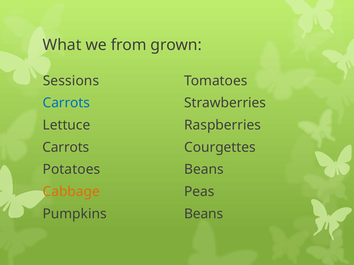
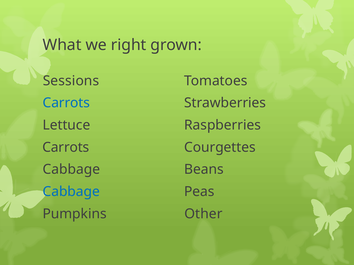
from: from -> right (129, 45)
Potatoes: Potatoes -> Cabbage (71, 170)
Cabbage colour: orange -> blue (71, 192)
Pumpkins Beans: Beans -> Other (203, 214)
